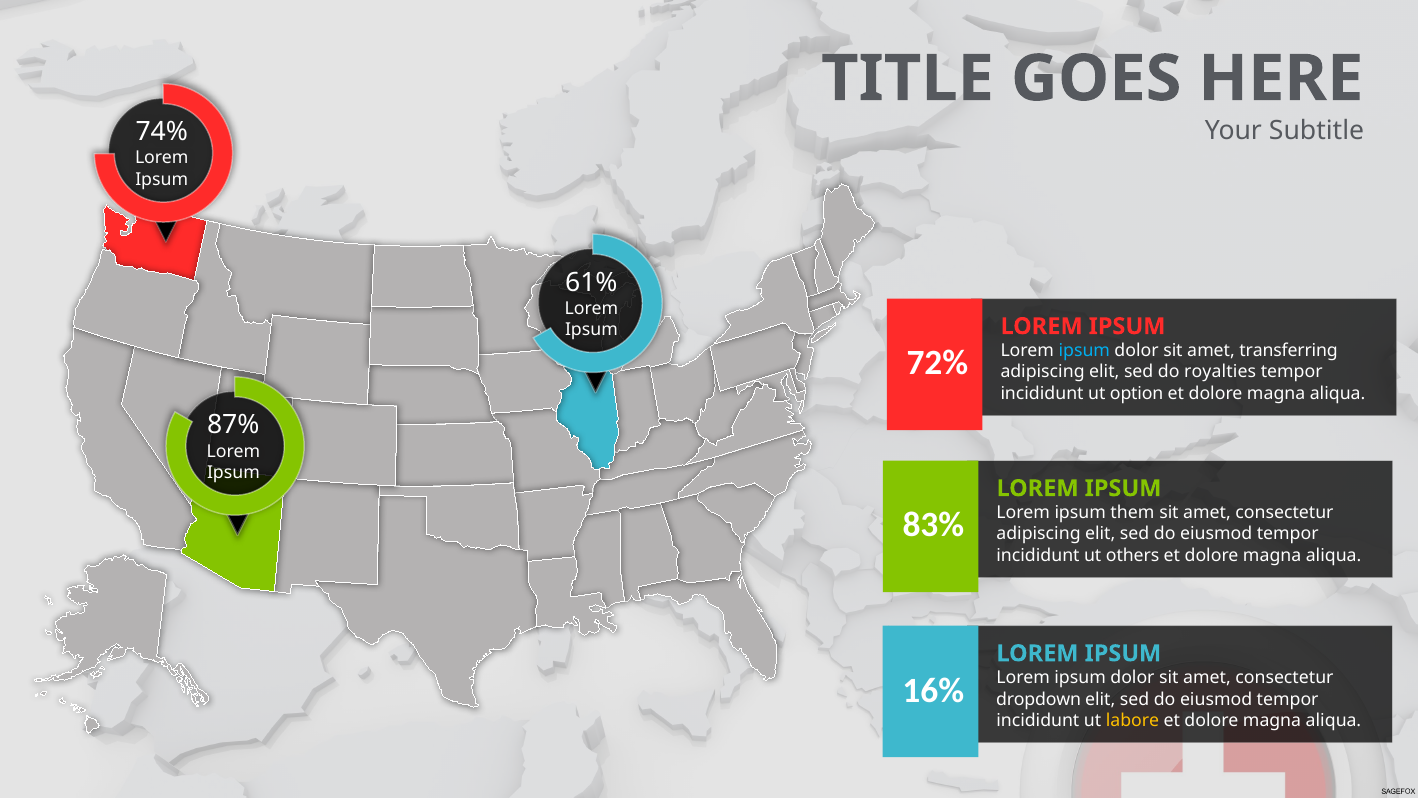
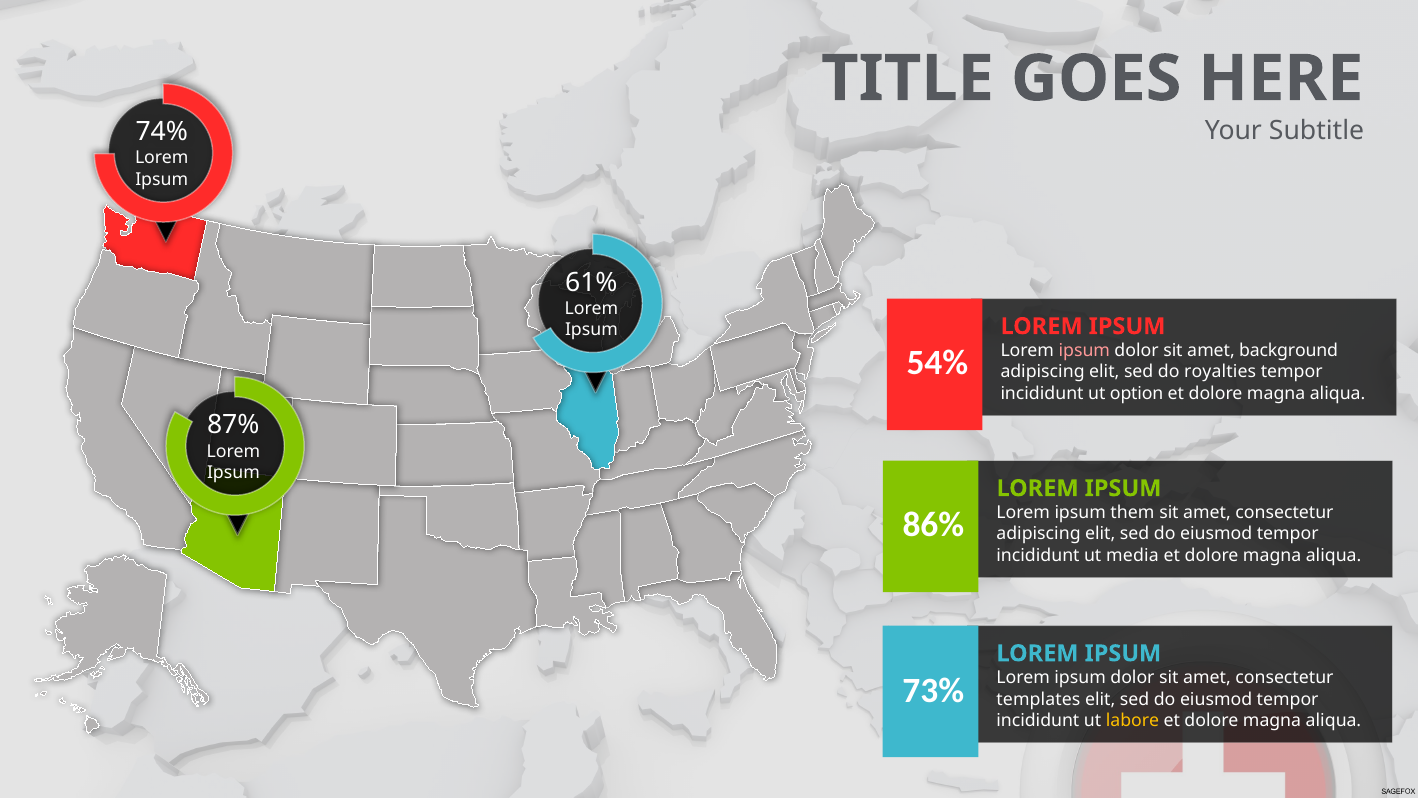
ipsum colour: light blue -> pink (1084, 351)
transferring: transferring -> background (1289, 351)
72%: 72% -> 54% (937, 363)
83%: 83% -> 86% (933, 525)
others: others -> media (1132, 555)
16%: 16% -> 73% (933, 690)
dropdown: dropdown -> templates (1038, 699)
